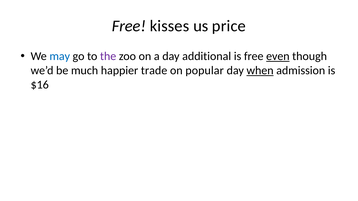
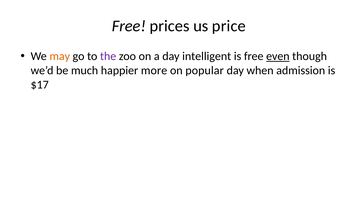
kisses: kisses -> prices (170, 26)
may colour: blue -> orange (60, 56)
additional: additional -> intelligent (207, 56)
trade: trade -> more (154, 71)
when underline: present -> none (260, 71)
$16: $16 -> $17 (40, 85)
